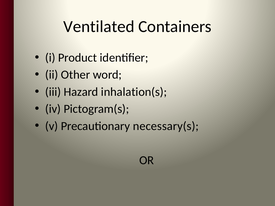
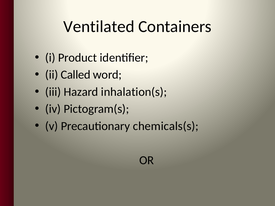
Other: Other -> Called (76, 75)
necessary(s: necessary(s -> chemicals(s (166, 126)
